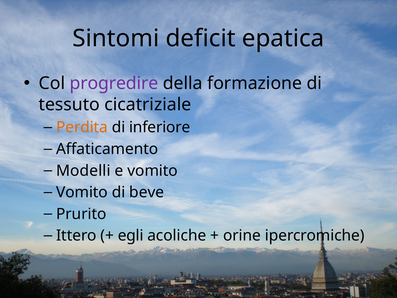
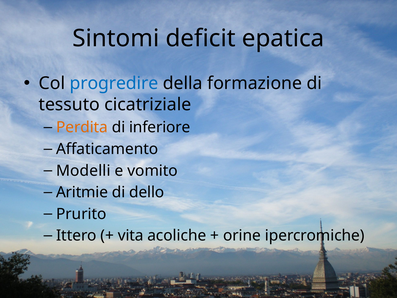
progredire colour: purple -> blue (114, 83)
Vomito: Vomito -> Aritmie (82, 192)
beve: beve -> dello (147, 192)
egli: egli -> vita (131, 235)
